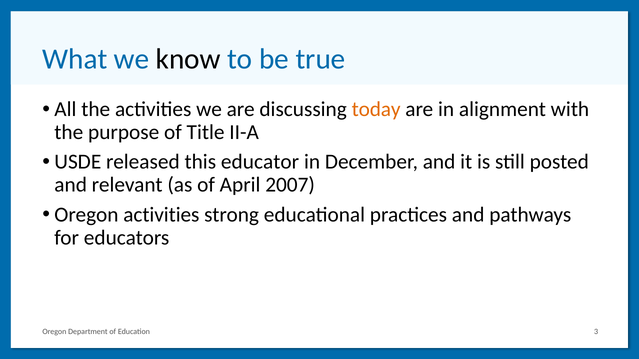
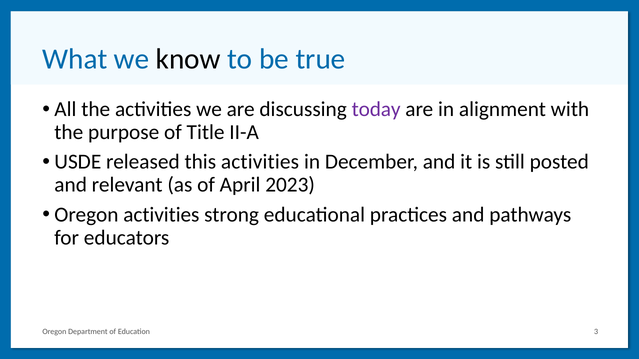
today colour: orange -> purple (376, 109)
this educator: educator -> activities (260, 162)
2007: 2007 -> 2023 (290, 185)
